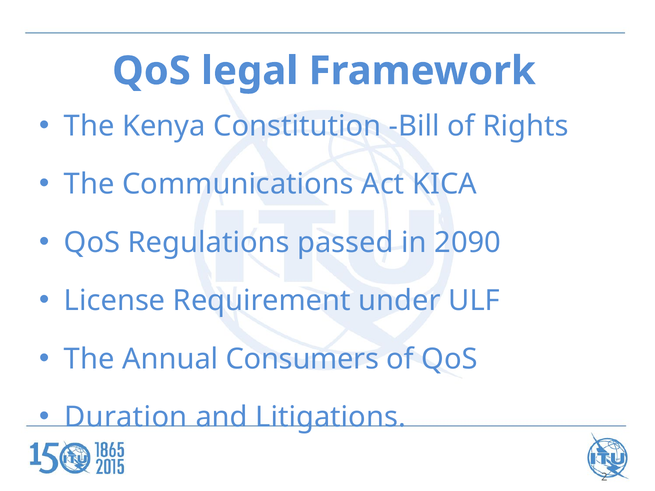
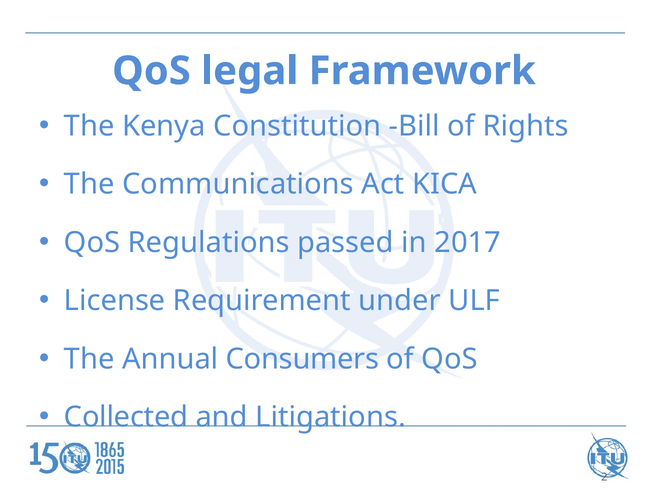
2090: 2090 -> 2017 (468, 243)
Duration: Duration -> Collected (126, 417)
